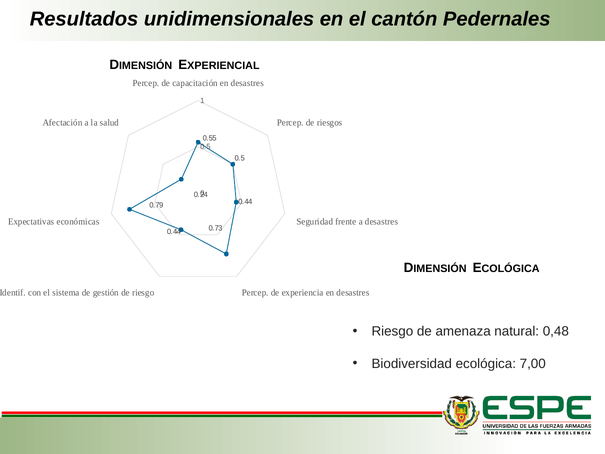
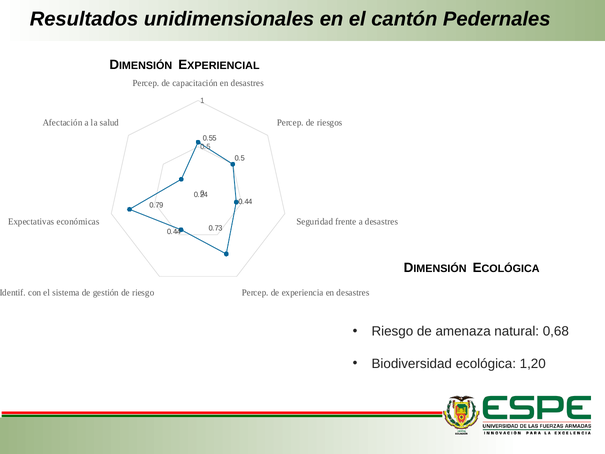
0,48: 0,48 -> 0,68 (556, 331)
7,00: 7,00 -> 1,20 (533, 363)
